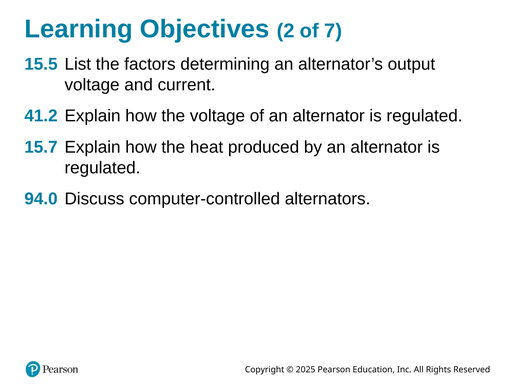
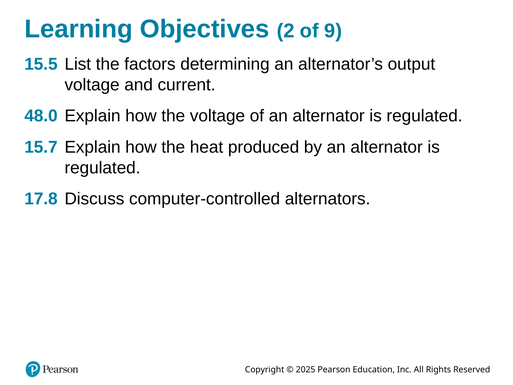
7: 7 -> 9 (333, 31)
41.2: 41.2 -> 48.0 (41, 116)
94.0: 94.0 -> 17.8 (41, 199)
